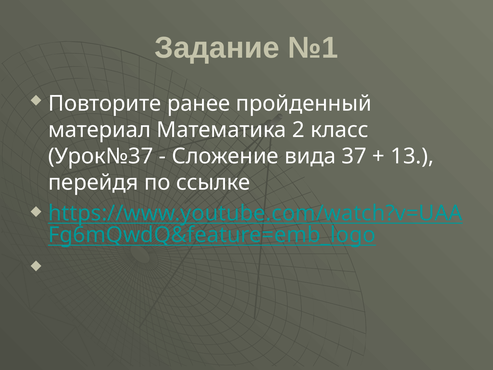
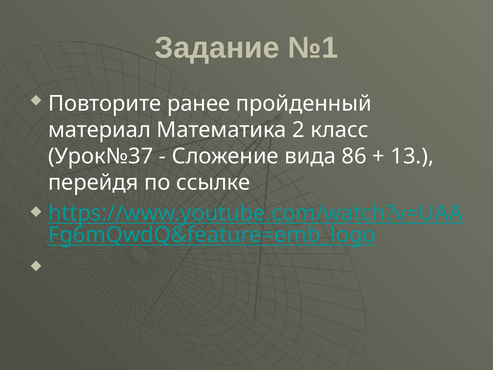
37: 37 -> 86 (354, 156)
